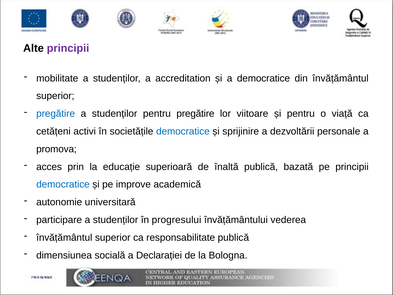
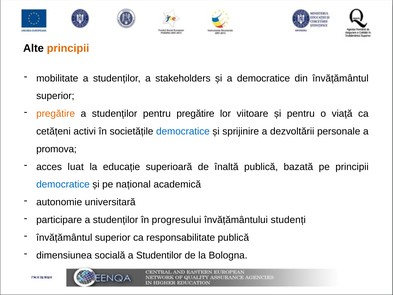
principii colour: purple -> orange (68, 48)
accreditation: accreditation -> stakeholders (183, 78)
pregătire colour: blue -> orange (56, 114)
prin: prin -> luat (76, 167)
improve: improve -> național (133, 184)
vederea: vederea -> studenți (288, 220)
Declarației: Declarației -> Studentilor (159, 255)
